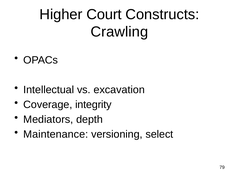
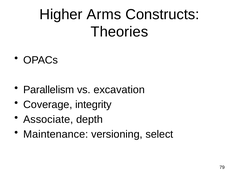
Court: Court -> Arms (104, 14)
Crawling: Crawling -> Theories (119, 32)
Intellectual: Intellectual -> Parallelism (49, 90)
Mediators: Mediators -> Associate (48, 120)
